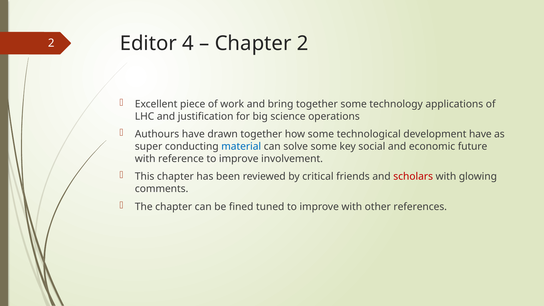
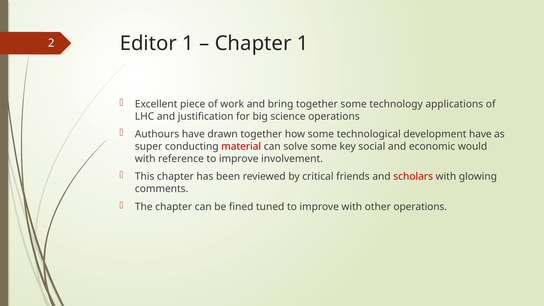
Editor 4: 4 -> 1 (188, 44)
Chapter 2: 2 -> 1 (303, 44)
material colour: blue -> red (241, 146)
future: future -> would (473, 146)
other references: references -> operations (420, 207)
